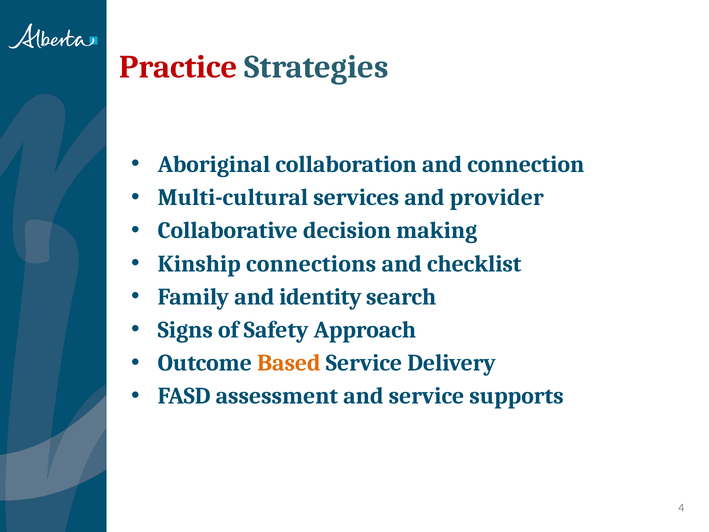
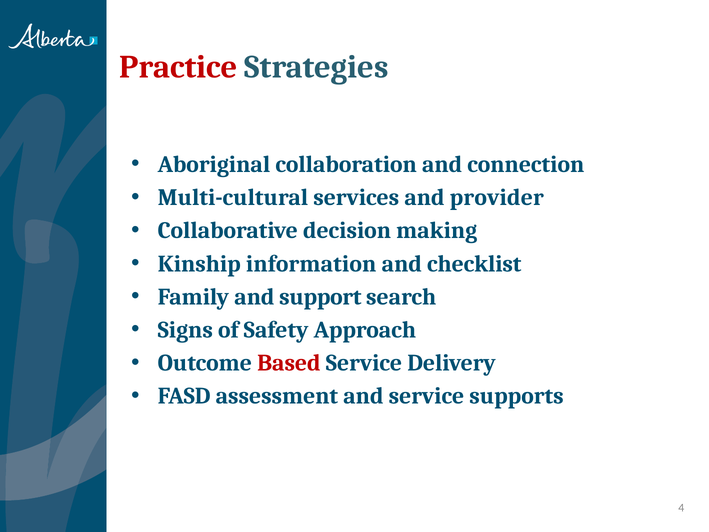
connections: connections -> information (311, 264)
identity: identity -> support (320, 297)
Based colour: orange -> red (289, 363)
